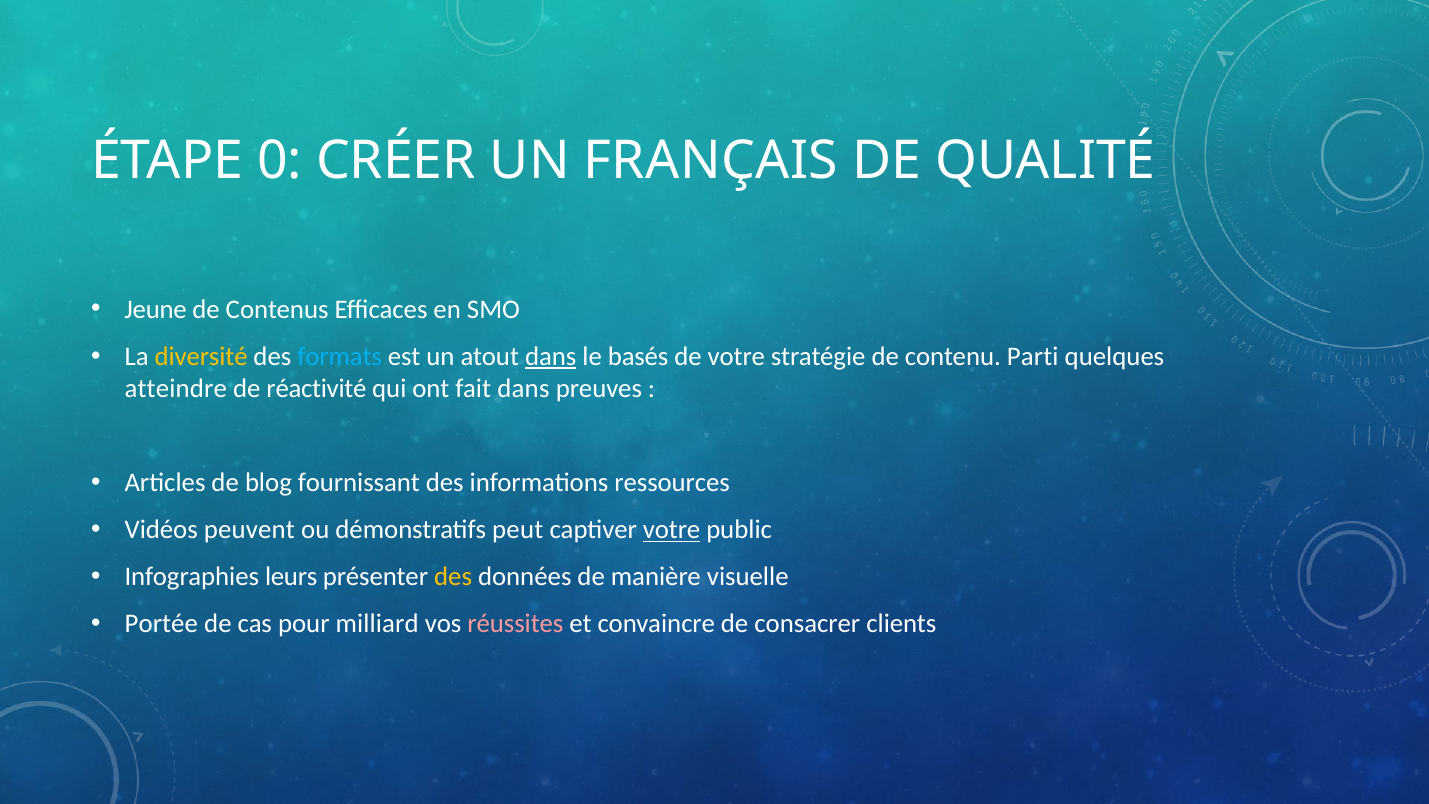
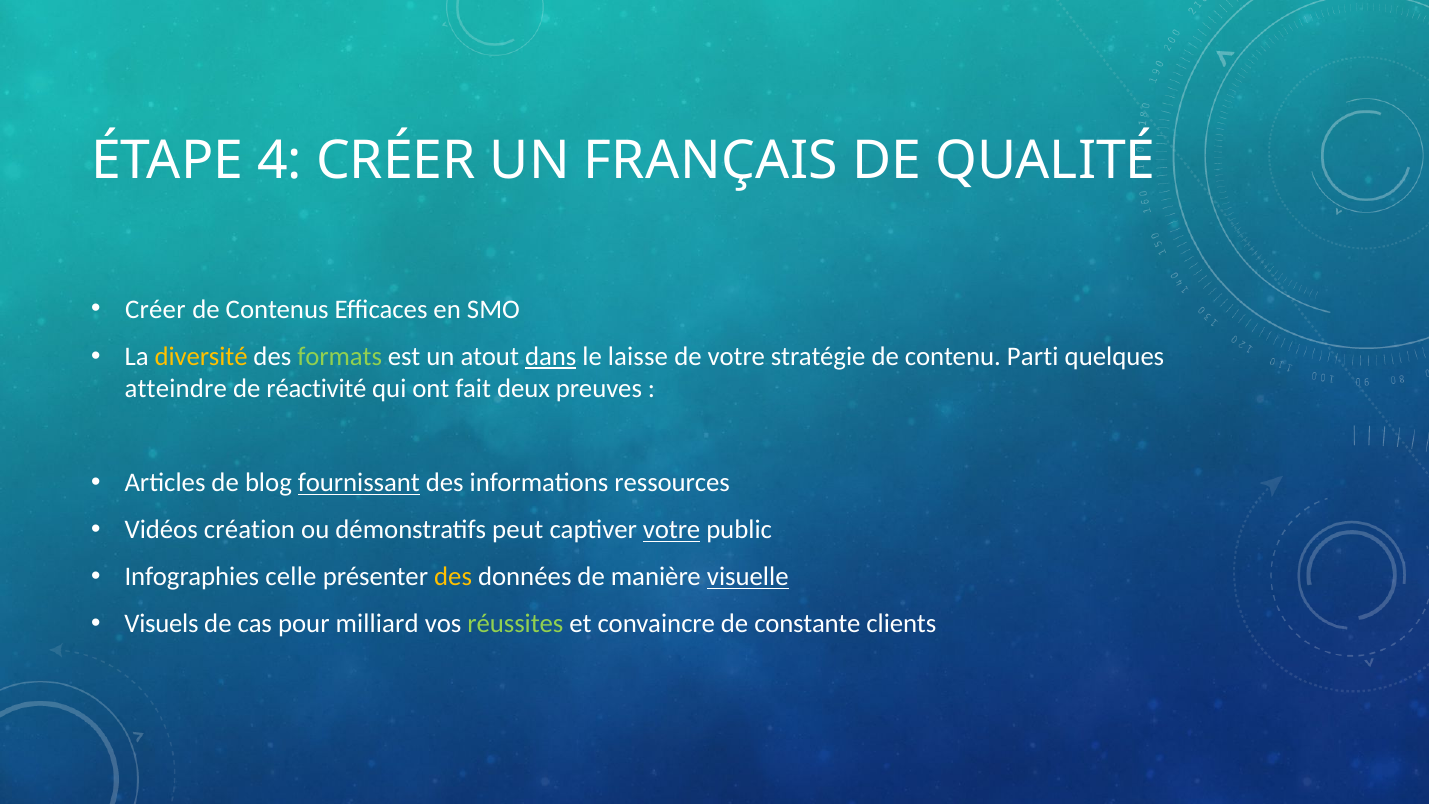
0: 0 -> 4 (280, 161)
Jeune: Jeune -> Créer (155, 310)
formats colour: light blue -> light green (340, 357)
basés: basés -> laisse (638, 357)
fait dans: dans -> deux (524, 389)
fournissant underline: none -> present (359, 483)
peuvent: peuvent -> création (249, 530)
leurs: leurs -> celle (291, 577)
visuelle underline: none -> present (748, 577)
Portée: Portée -> Visuels (161, 624)
réussites colour: pink -> light green (515, 624)
consacrer: consacrer -> constante (807, 624)
